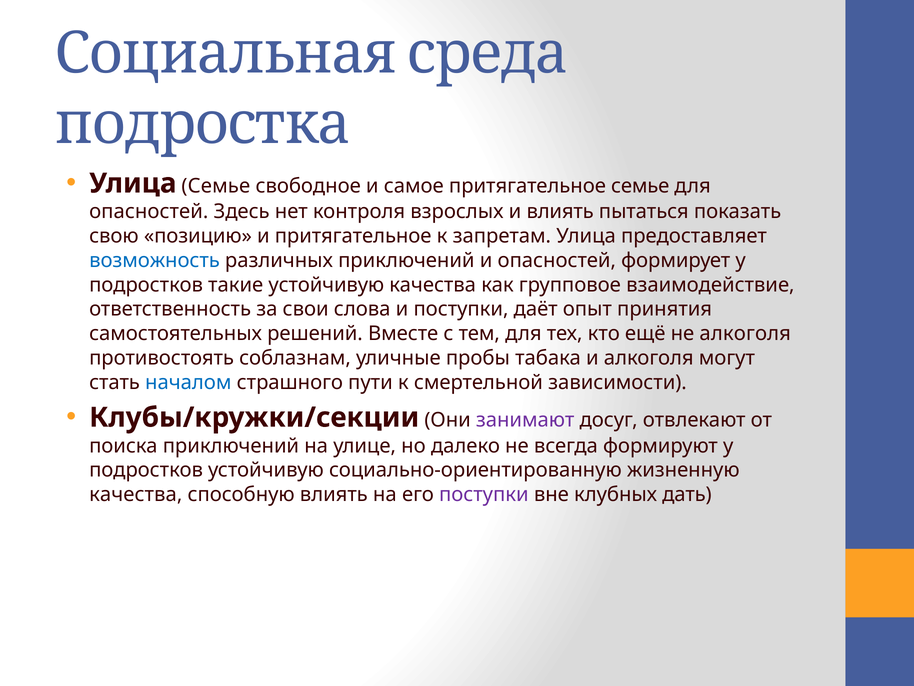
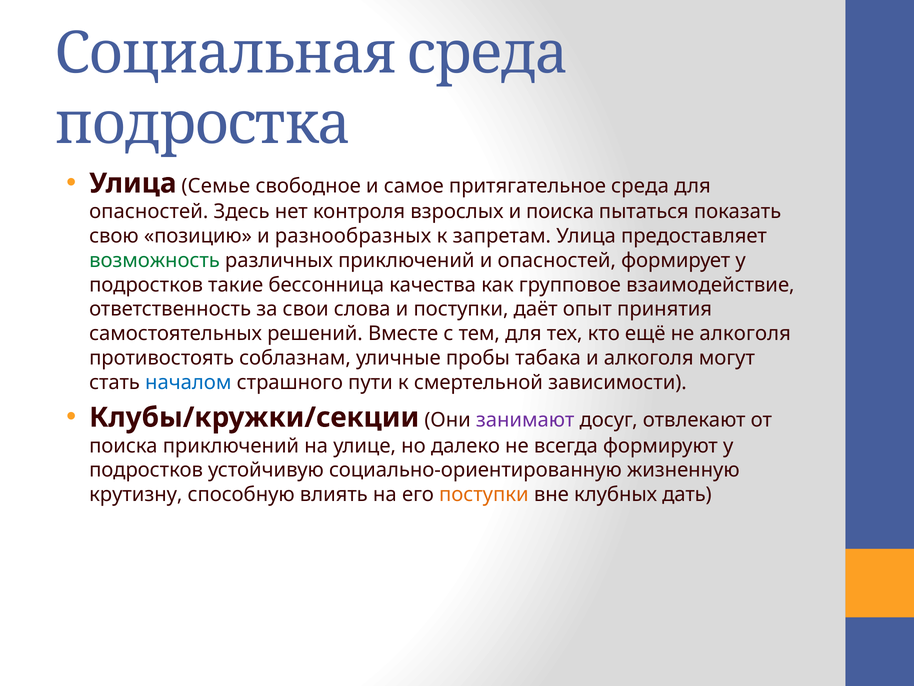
притягательное семье: семье -> среда (640, 186)
и влиять: влиять -> поиска (560, 212)
и притягательное: притягательное -> разнообразных (353, 236)
возможность colour: blue -> green (154, 260)
такие устойчивую: устойчивую -> бессонница (326, 285)
качества: качества -> крутизну (136, 494)
поступки colour: purple -> orange (484, 494)
